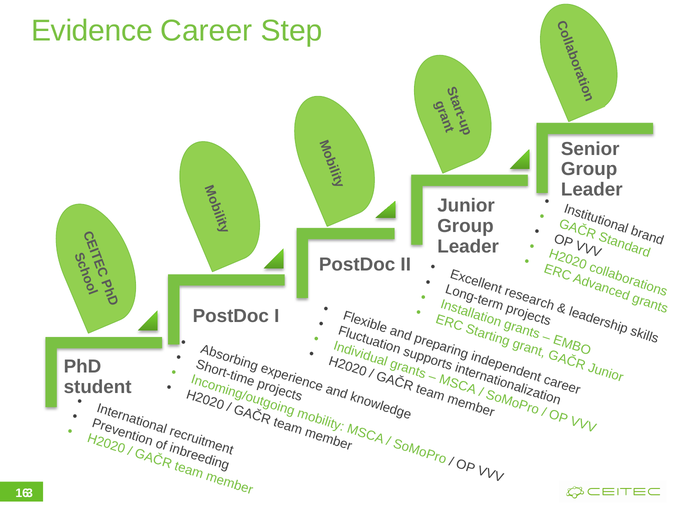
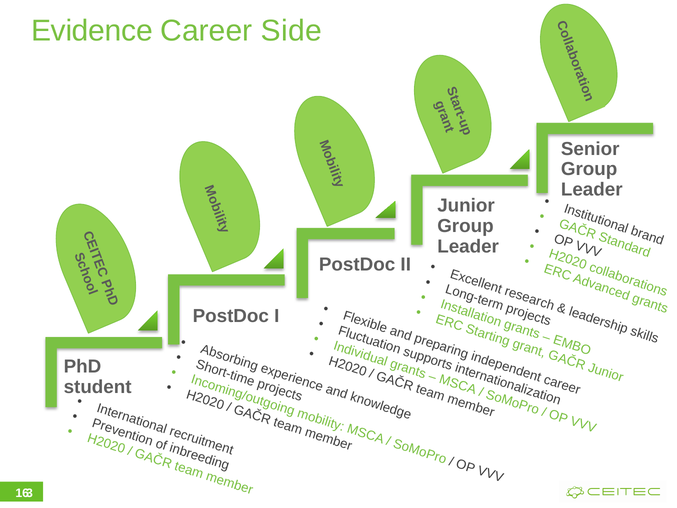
Step: Step -> Side (291, 31)
